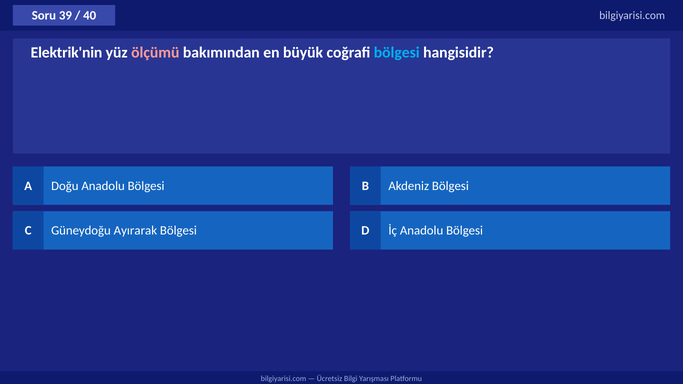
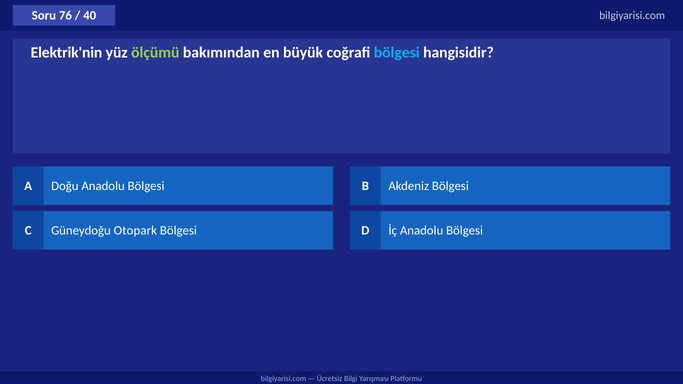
39: 39 -> 76 (65, 16)
ölçümü colour: pink -> light green (155, 53)
Ayırarak: Ayırarak -> Otopark (135, 231)
